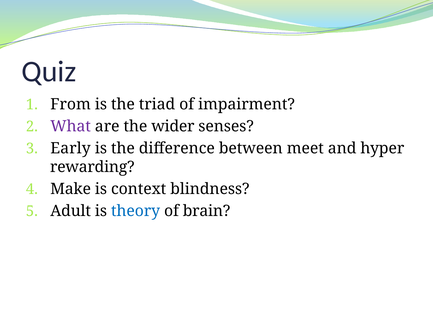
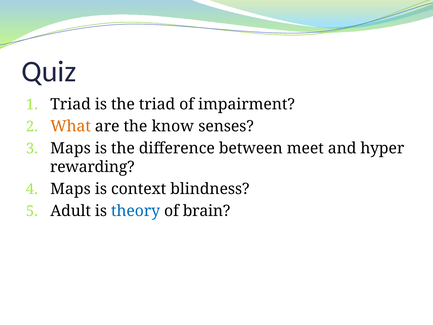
From: From -> Triad (71, 104)
What colour: purple -> orange (71, 126)
wider: wider -> know (173, 126)
Early: Early -> Maps (71, 148)
Make: Make -> Maps (71, 189)
